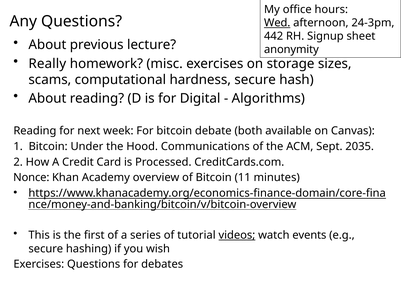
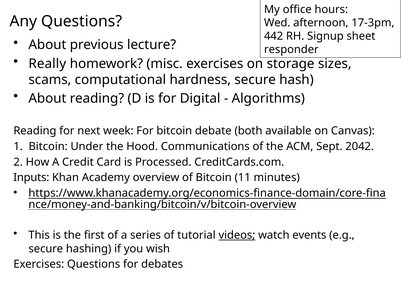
Wed underline: present -> none (277, 23)
24-3pm: 24-3pm -> 17-3pm (373, 23)
anonymity: anonymity -> responder (291, 50)
2035: 2035 -> 2042 (360, 146)
Nonce: Nonce -> Inputs (31, 177)
